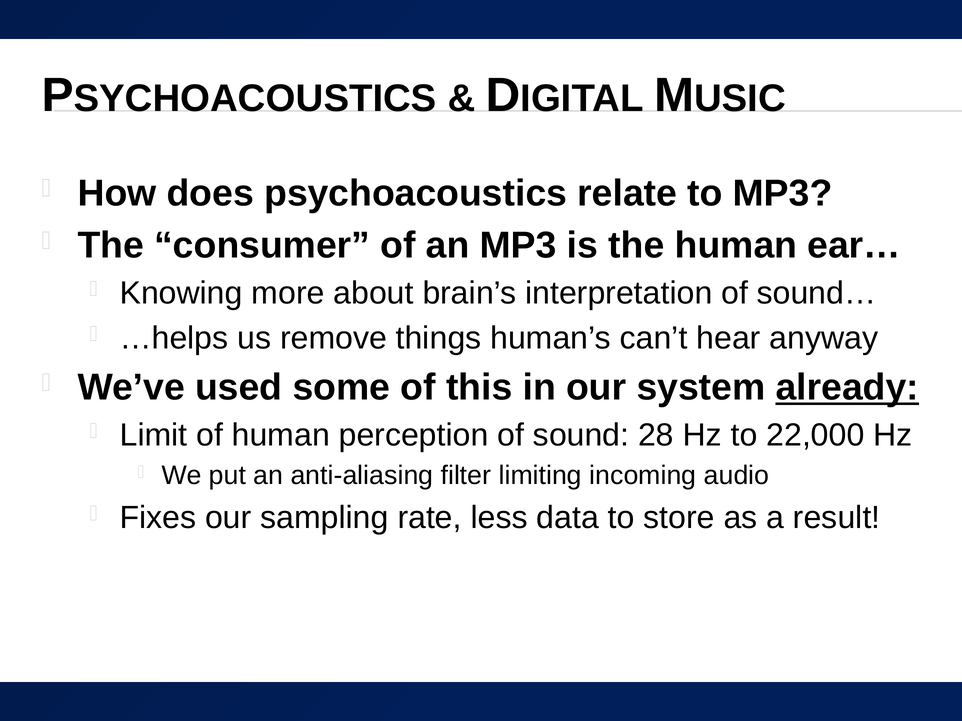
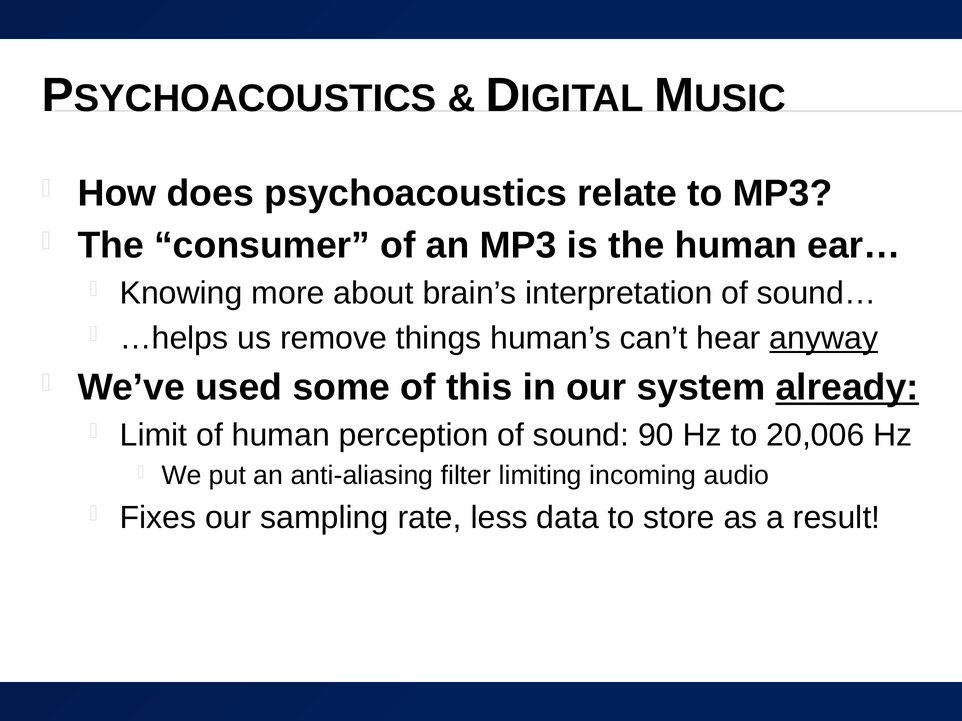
anyway underline: none -> present (824, 338)
28: 28 -> 90 (656, 436)
22,000: 22,000 -> 20,006 (815, 436)
